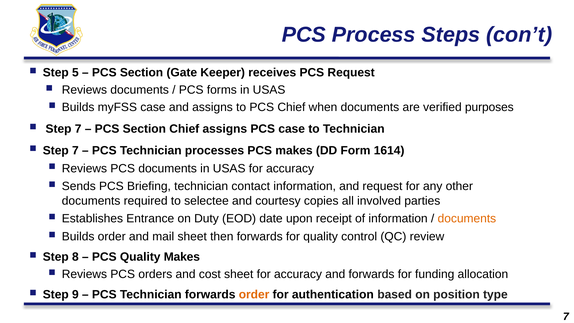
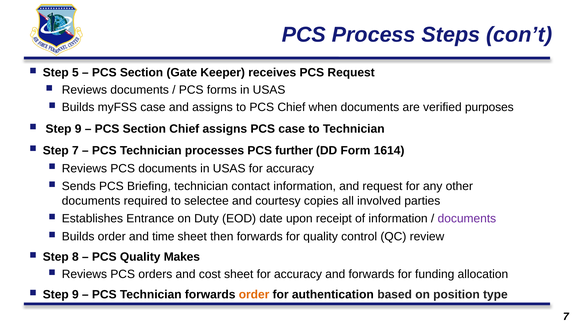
7: 7 -> 9 (78, 129)
PCS makes: makes -> further (294, 150)
documents colour: orange -> purple (467, 219)
mail: mail -> time (163, 237)
